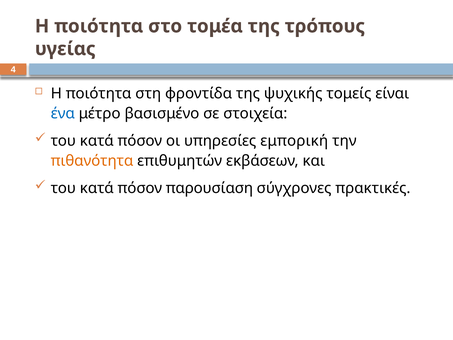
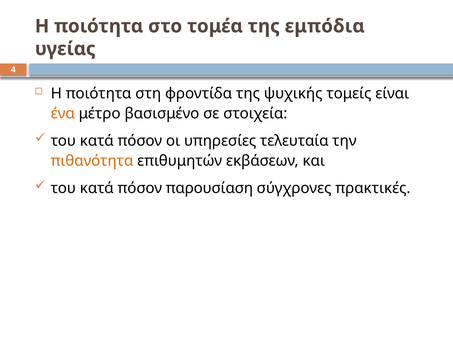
τρόπους: τρόπους -> εμπόδια (325, 26)
ένα colour: blue -> orange (63, 113)
εμπορική: εμπορική -> τελευταία (294, 141)
